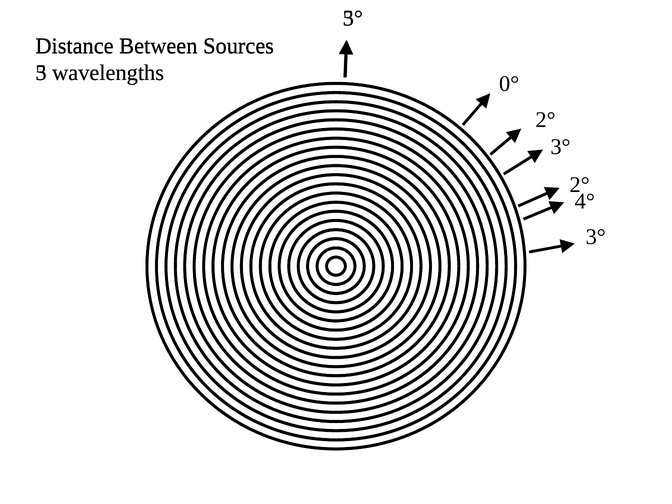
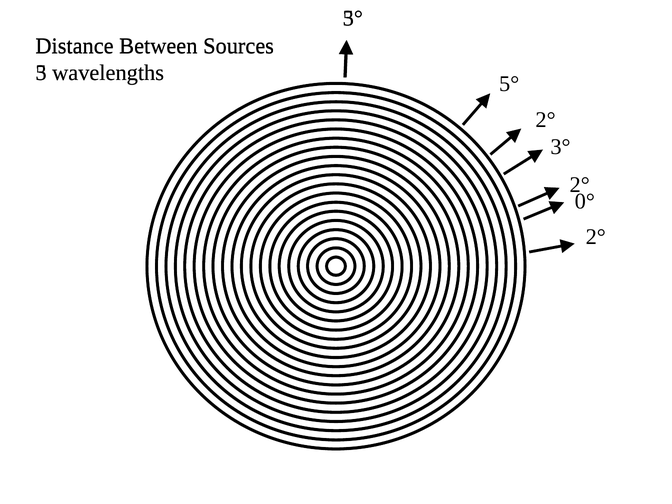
0°: 0° -> 5° (509, 84)
4°: 4° -> 0° (585, 201)
3°: 3° -> 2° (596, 237)
